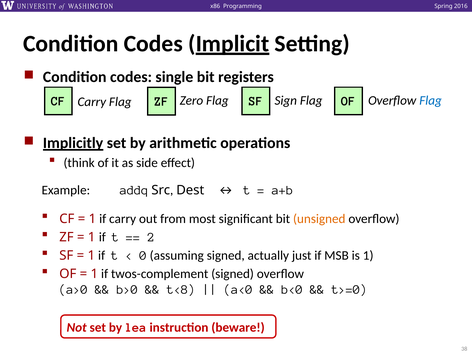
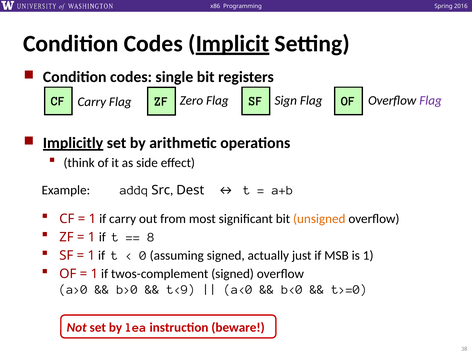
Flag colour: blue -> purple (431, 101)
2: 2 -> 8 (151, 237)
t<8: t<8 -> t<9 (181, 290)
